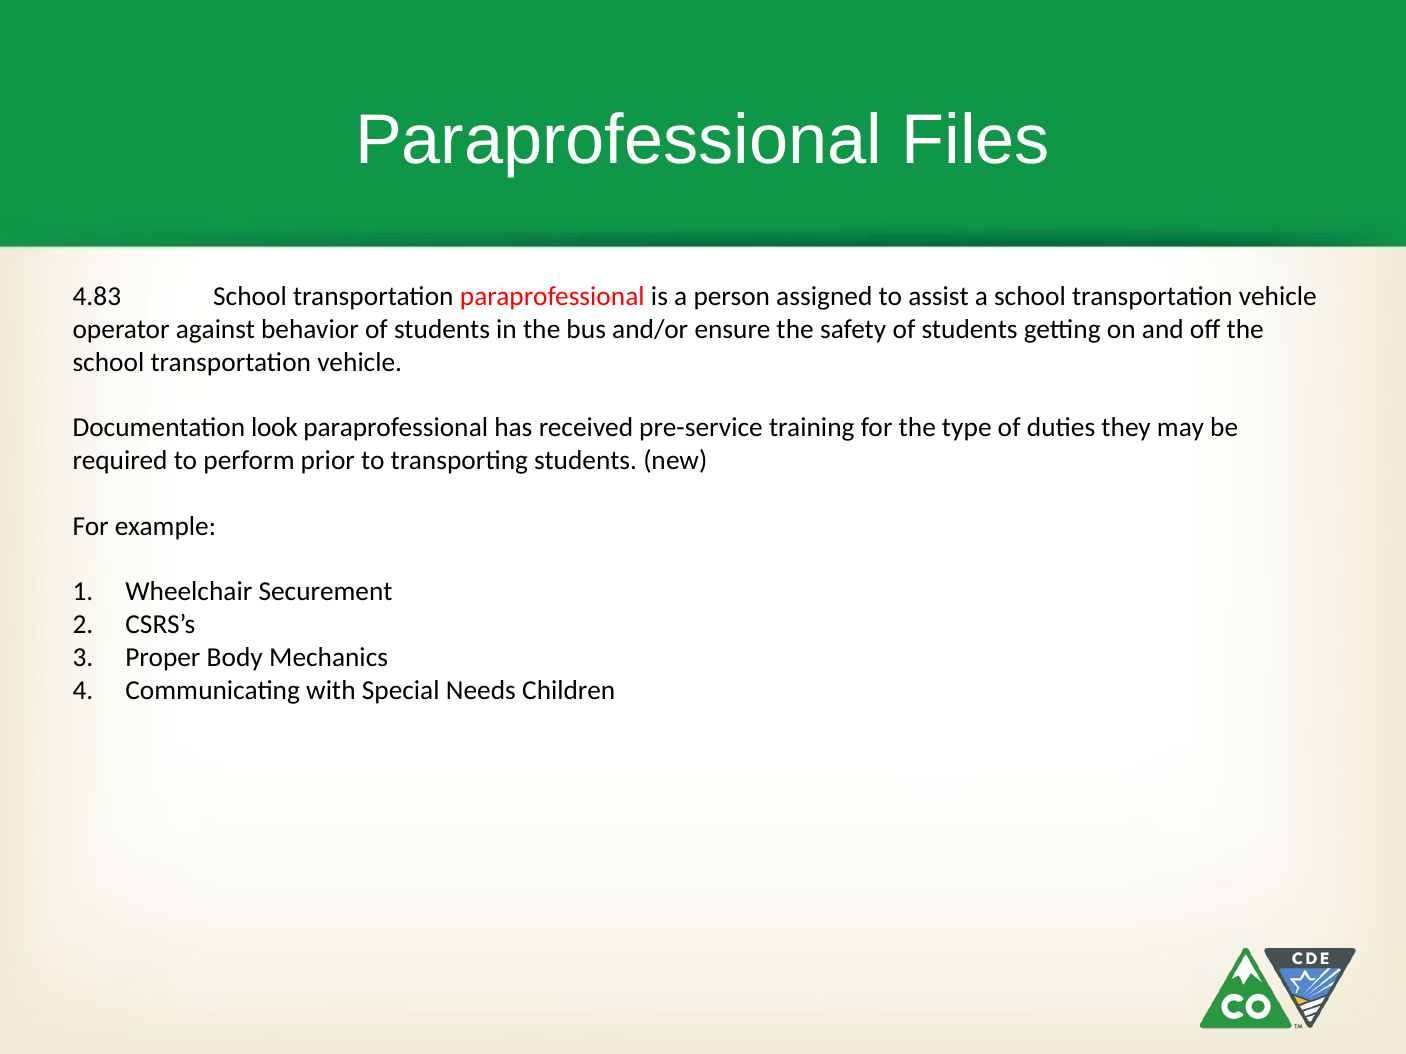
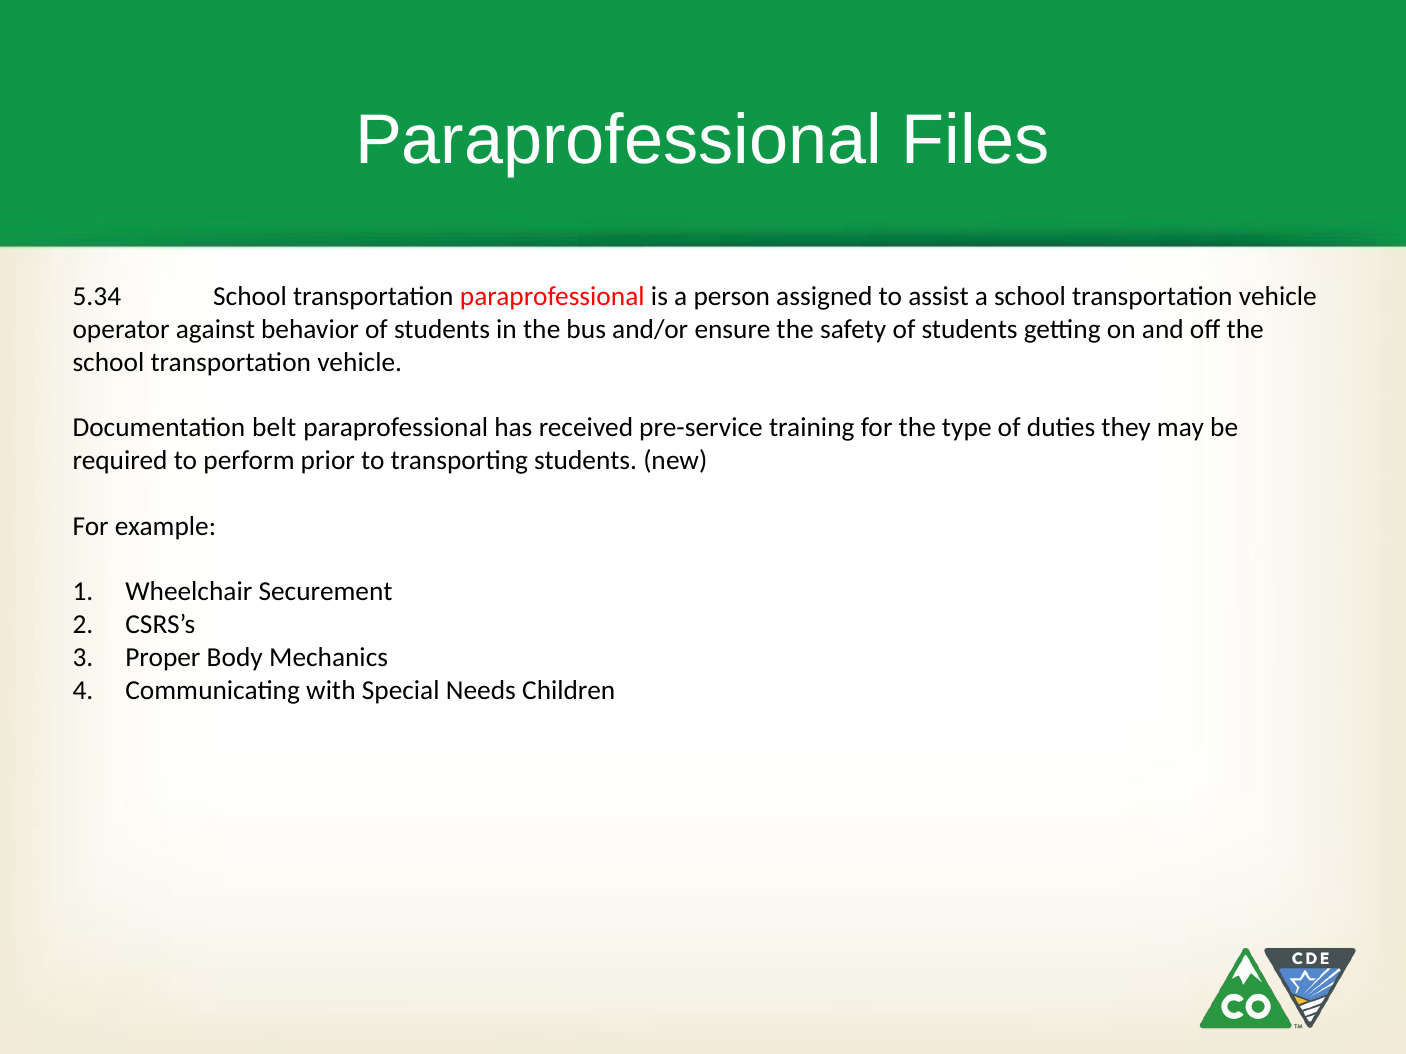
4.83: 4.83 -> 5.34 (97, 297)
look: look -> belt (274, 428)
